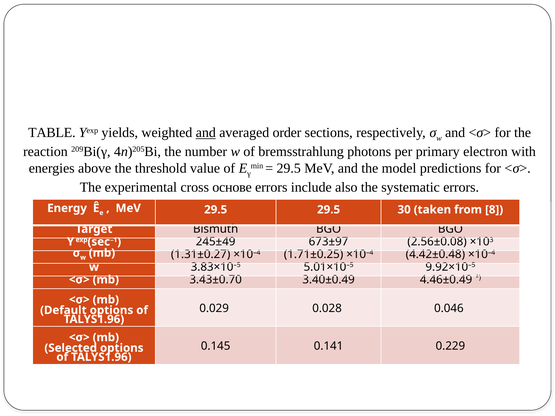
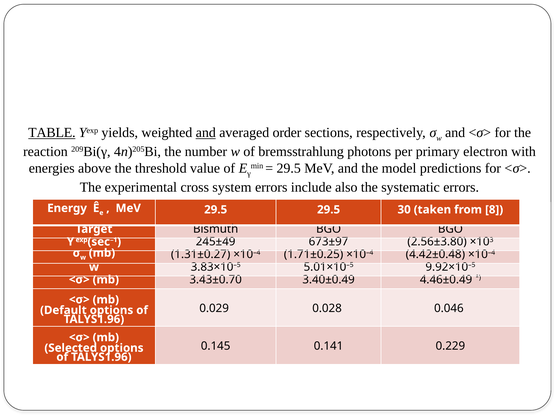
TABLE underline: none -> present (52, 133)
основе: основе -> system (232, 187)
2.56±0.08: 2.56±0.08 -> 2.56±3.80 (437, 242)
